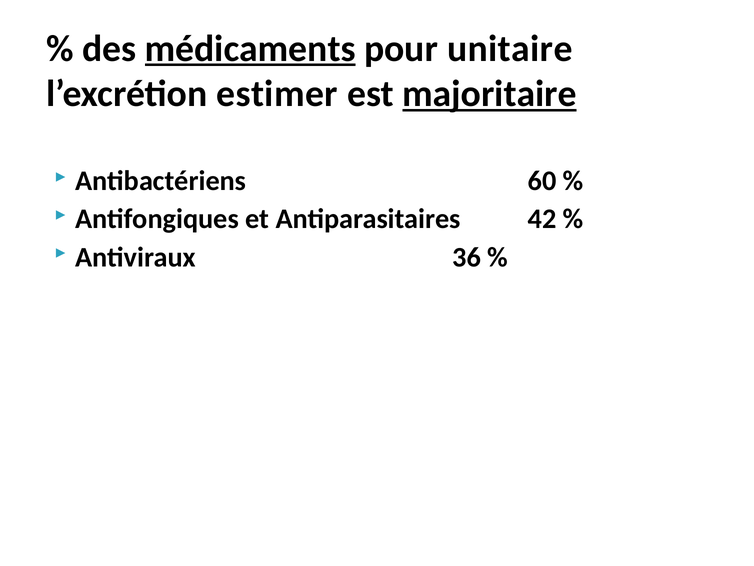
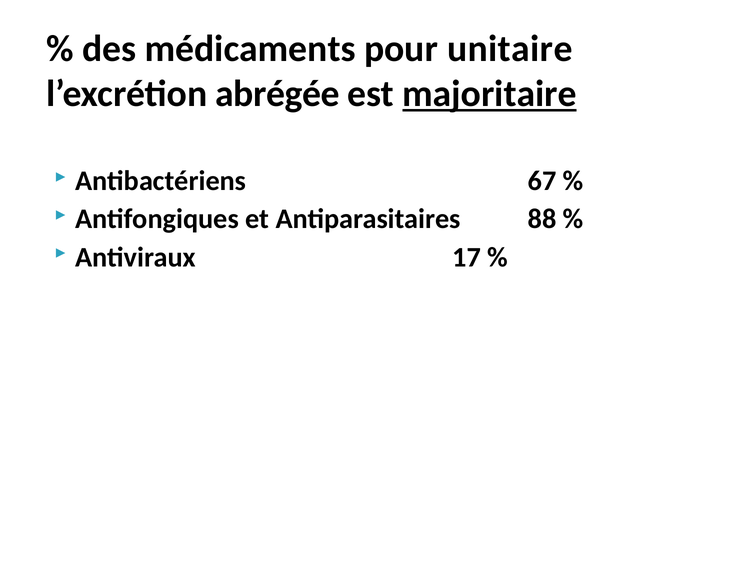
médicaments underline: present -> none (250, 49)
estimer: estimer -> abrégée (277, 94)
60: 60 -> 67 (542, 181)
42: 42 -> 88 (542, 219)
36: 36 -> 17 (467, 257)
